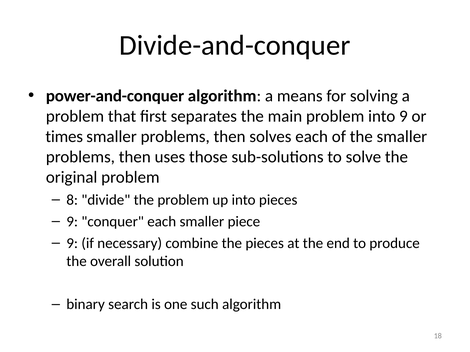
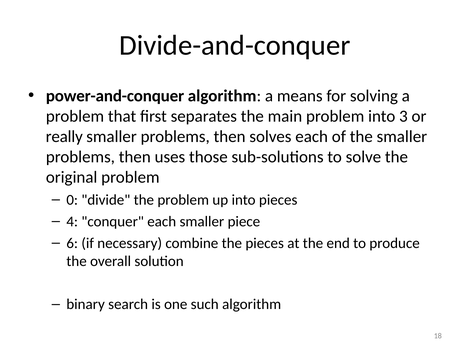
into 9: 9 -> 3 (403, 116)
times: times -> really (64, 137)
8: 8 -> 0 (72, 200)
9: 9 -> 4 (72, 222)
9: 9 -> 6 (72, 243)
